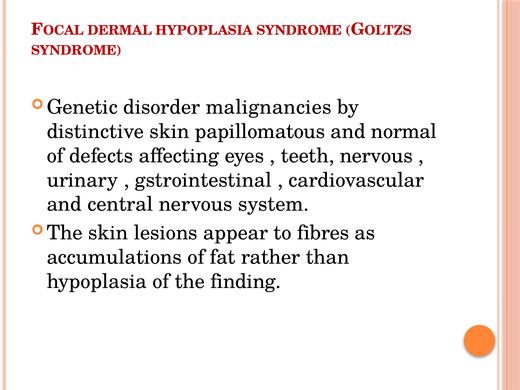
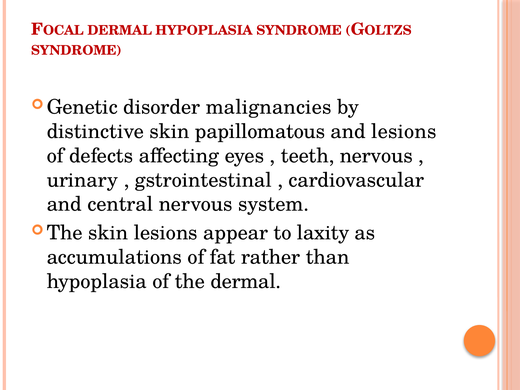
and normal: normal -> lesions (404, 131)
fibres: fibres -> laxity (323, 233)
the finding: finding -> dermal (246, 281)
